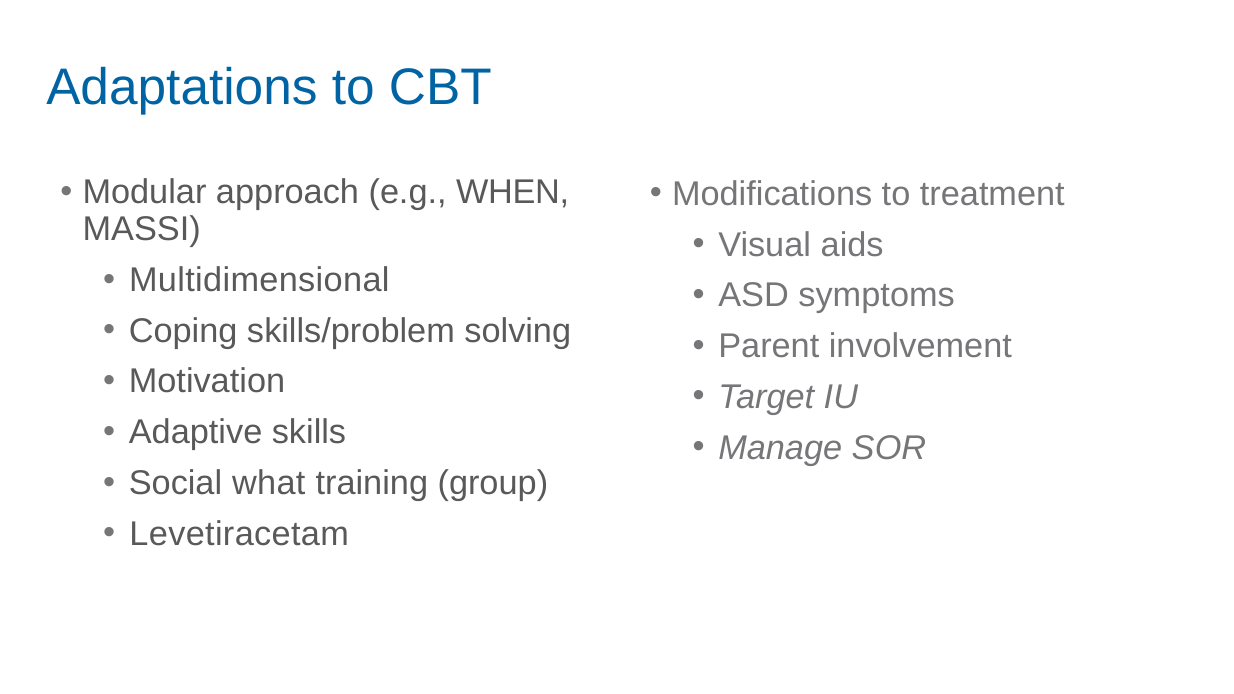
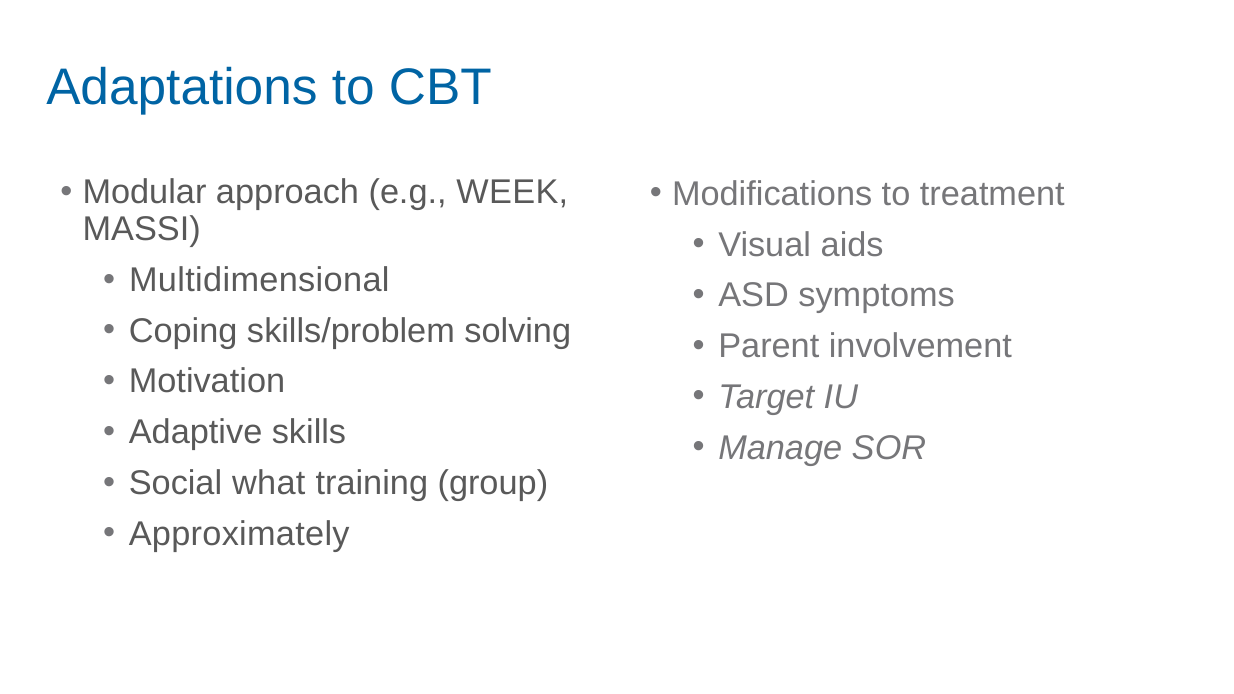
WHEN: WHEN -> WEEK (512, 193)
Levetiracetam: Levetiracetam -> Approximately (239, 534)
